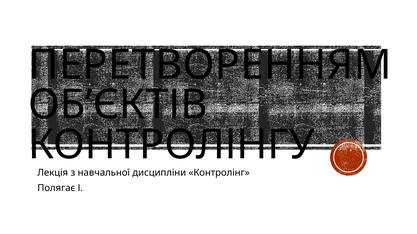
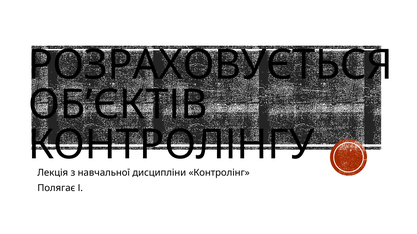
ПЕРЕТВОРЕННЯМ: ПЕРЕТВОРЕННЯМ -> РОЗРАХОВУЄТЬСЯ (210, 65)
